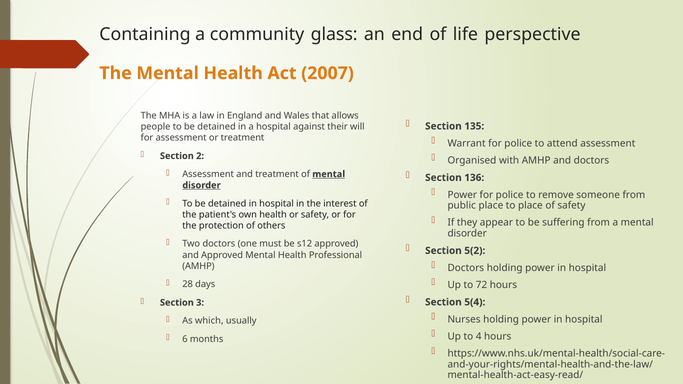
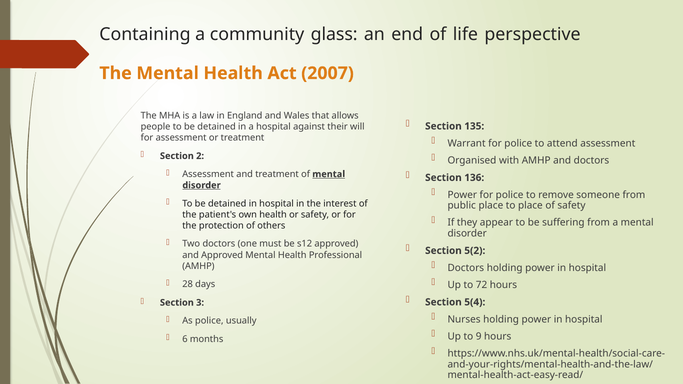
As which: which -> police (209, 321)
4: 4 -> 9 (479, 337)
